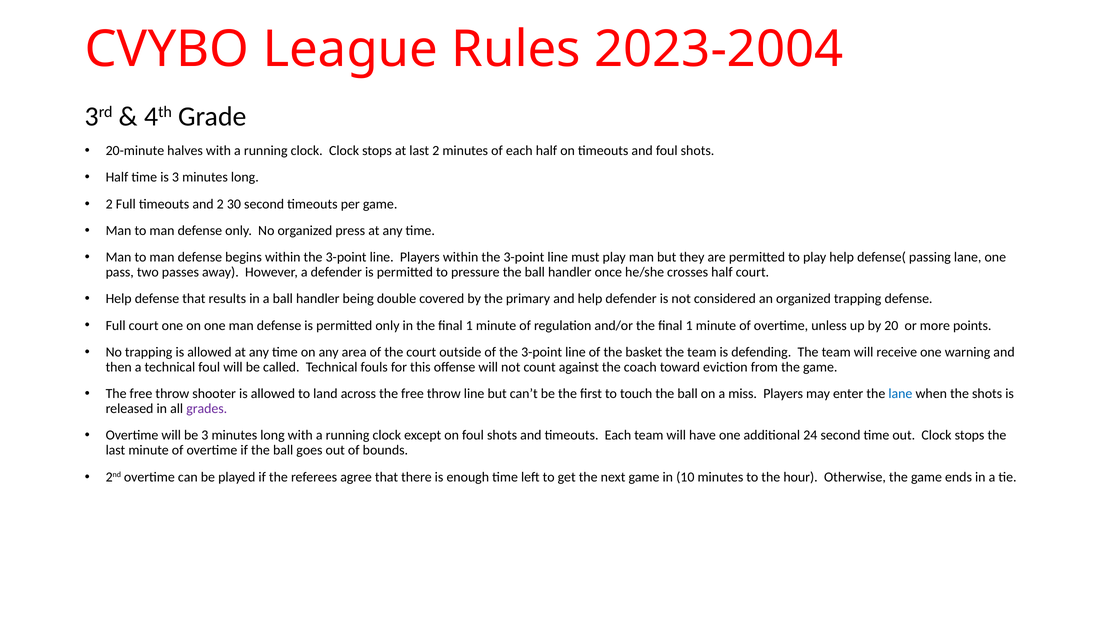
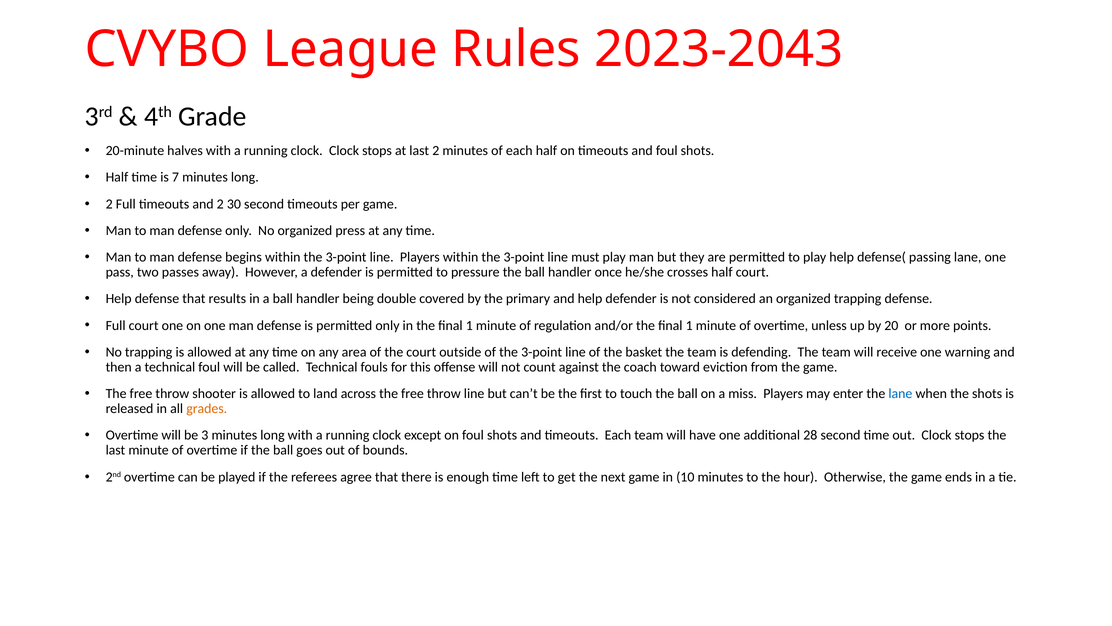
2023-2004: 2023-2004 -> 2023-2043 (719, 50)
is 3: 3 -> 7 (175, 177)
grades colour: purple -> orange (207, 408)
24: 24 -> 28 (810, 435)
